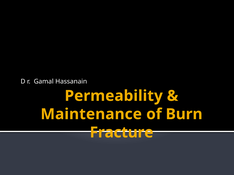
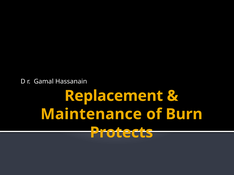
Permeability: Permeability -> Replacement (114, 96)
Fracture: Fracture -> Protects (122, 133)
